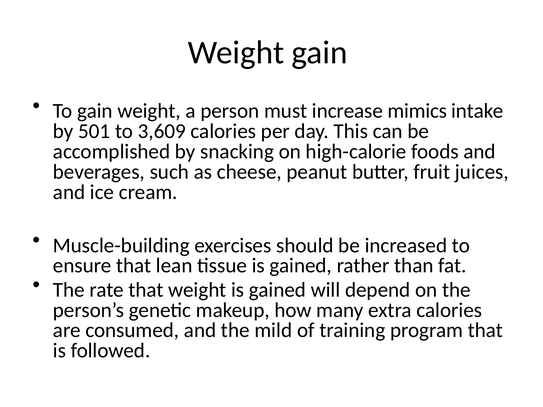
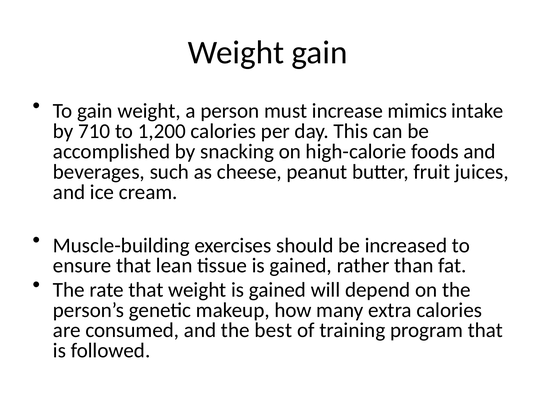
501: 501 -> 710 (94, 131)
3,609: 3,609 -> 1,200 (162, 131)
mild: mild -> best (273, 331)
